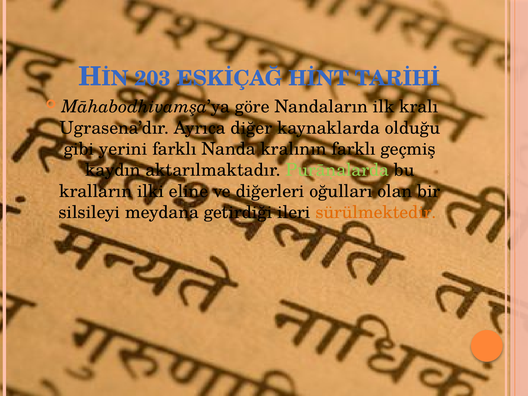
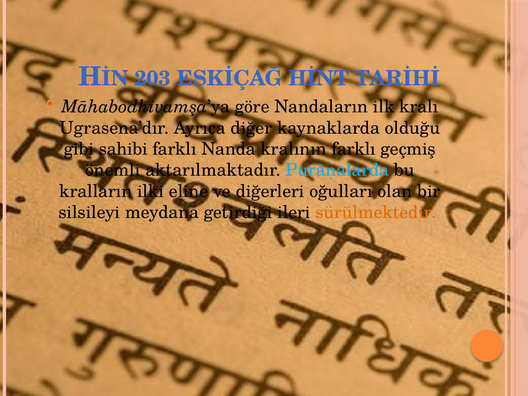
yerini: yerini -> sahibi (123, 149)
kaydın: kaydın -> önemli (113, 170)
Purāṇalarda colour: light green -> light blue (337, 170)
